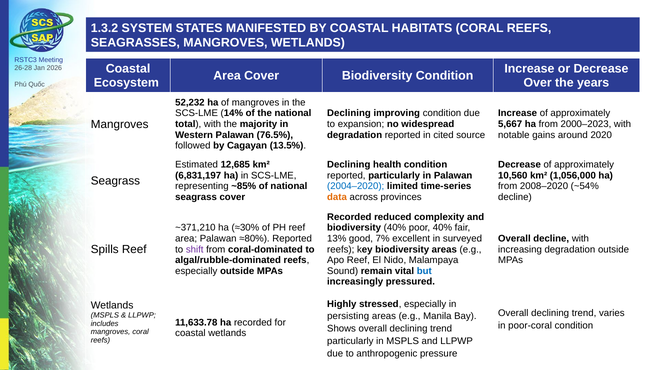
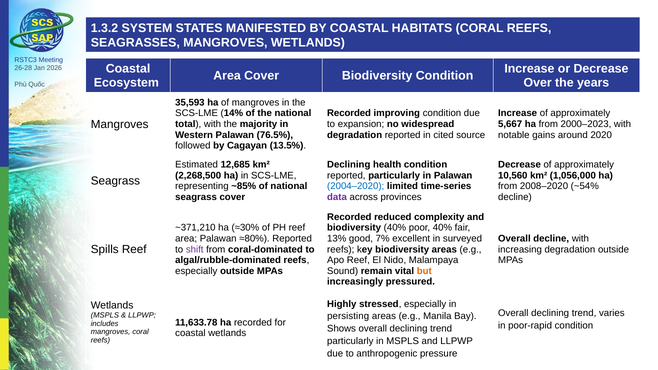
52,232: 52,232 -> 35,593 (190, 103)
Declining: Declining -> Recorded (349, 113)
6,831,197: 6,831,197 -> 2,268,500 (198, 176)
data colour: orange -> purple (337, 197)
but colour: blue -> orange (424, 271)
poor-coral: poor-coral -> poor-rapid (530, 325)
